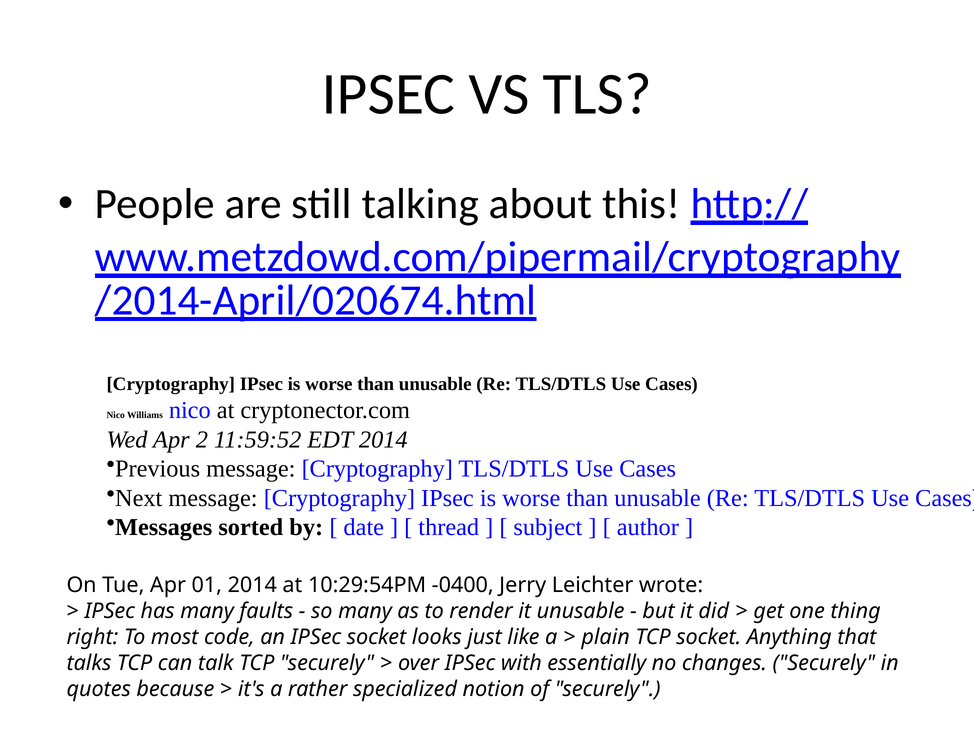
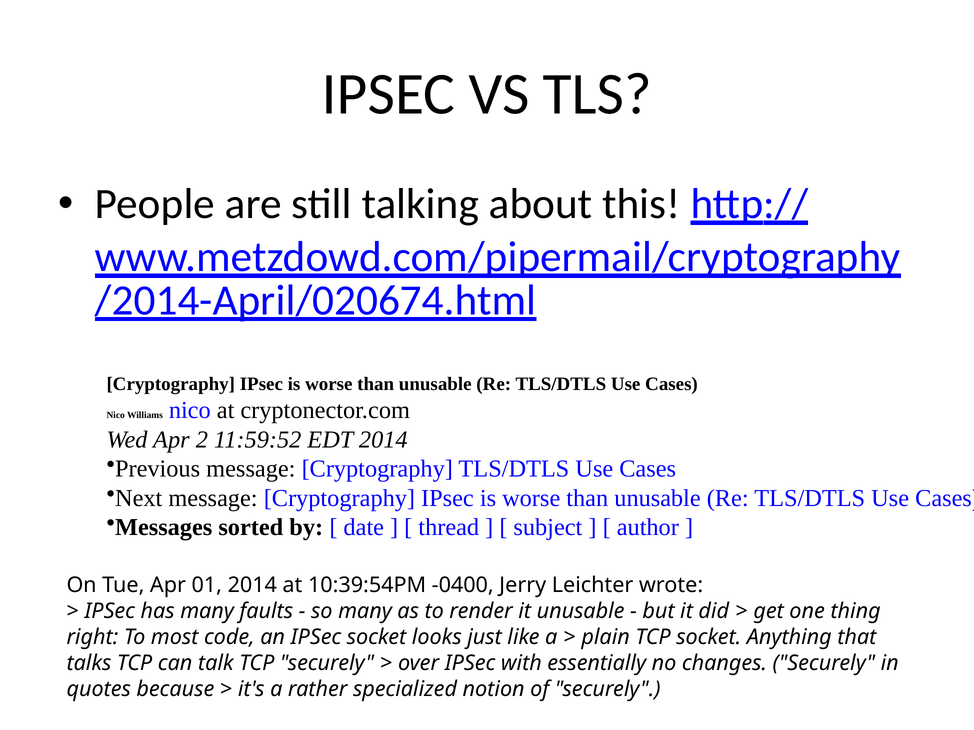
10:29:54PM: 10:29:54PM -> 10:39:54PM (367, 586)
